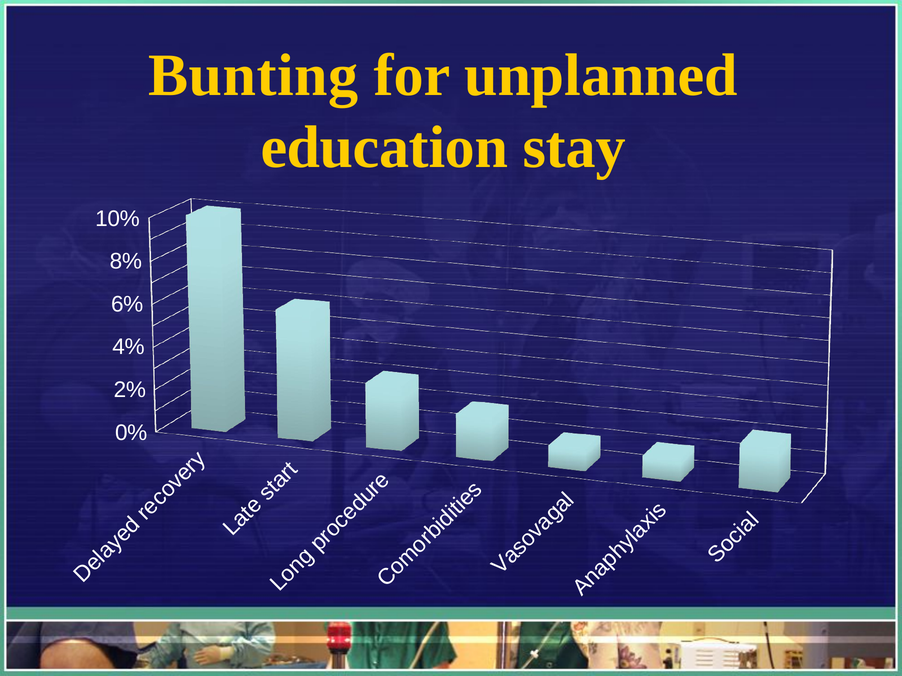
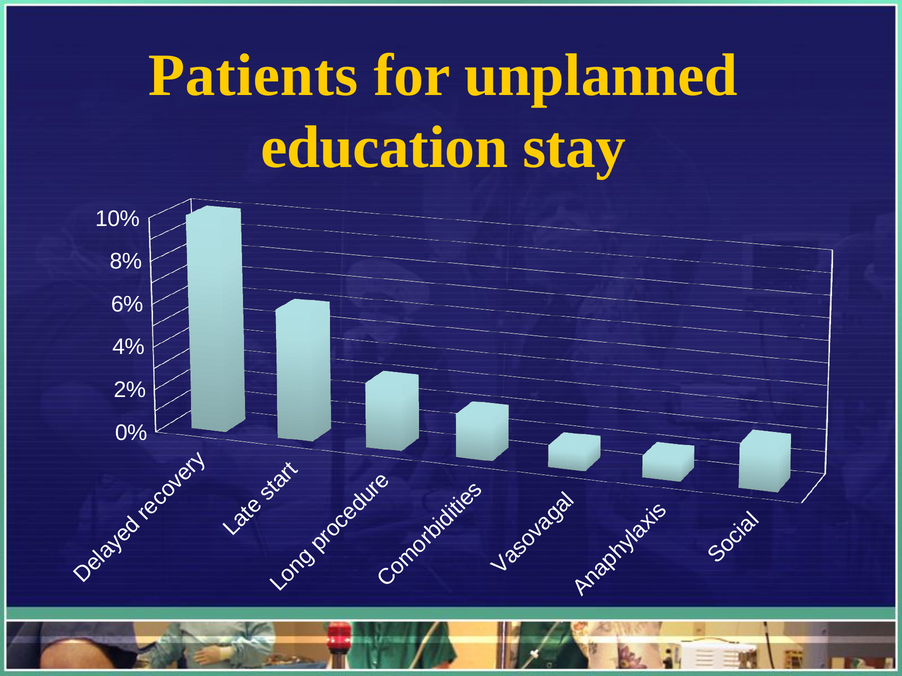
Bunting: Bunting -> Patients (253, 76)
